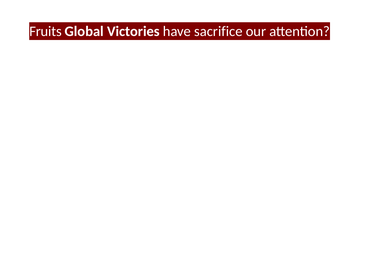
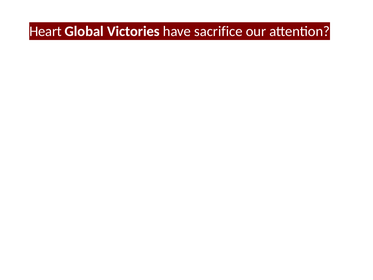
Fruits: Fruits -> Heart (46, 31)
